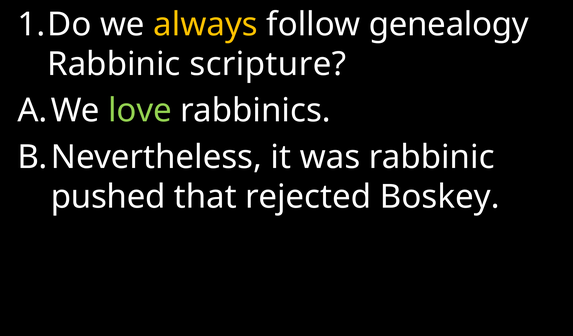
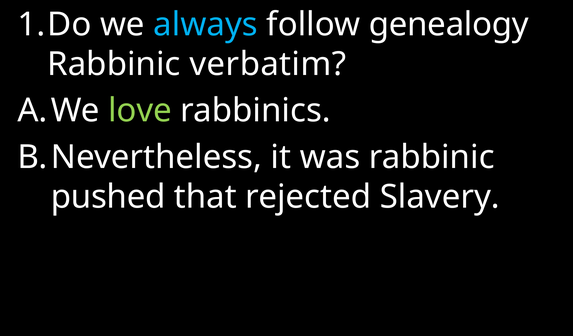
always colour: yellow -> light blue (206, 24)
scripture: scripture -> verbatim (268, 64)
Boskey: Boskey -> Slavery (440, 197)
